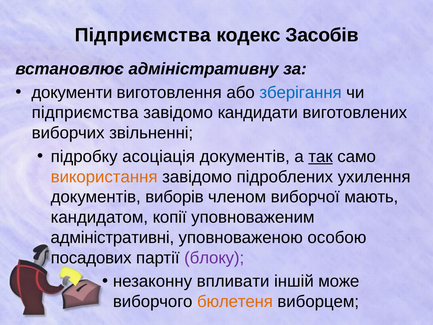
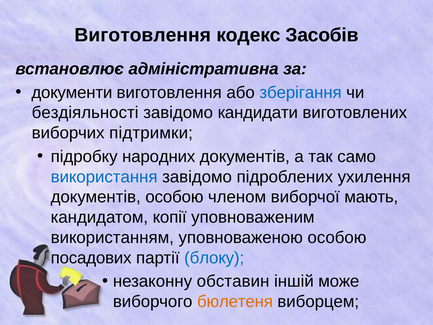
Підприємства: Підприємства -> Виготовлення (143, 35)
адміністративну: адміністративну -> адміністративна (204, 69)
підприємства: підприємства -> бездіяльності (85, 113)
звільненні: звільненні -> підтримки (151, 133)
асоціація: асоціація -> народних (159, 156)
так underline: present -> none (321, 156)
використання colour: orange -> blue (104, 177)
документів виборів: виборів -> особою (174, 197)
адміністративні: адміністративні -> використанням (112, 237)
блоку colour: purple -> blue (214, 258)
впливати: впливати -> обставин (233, 281)
